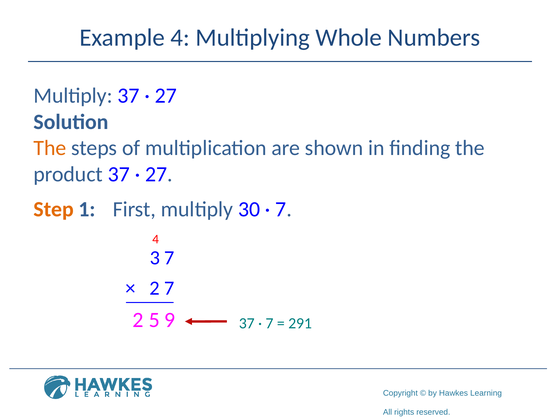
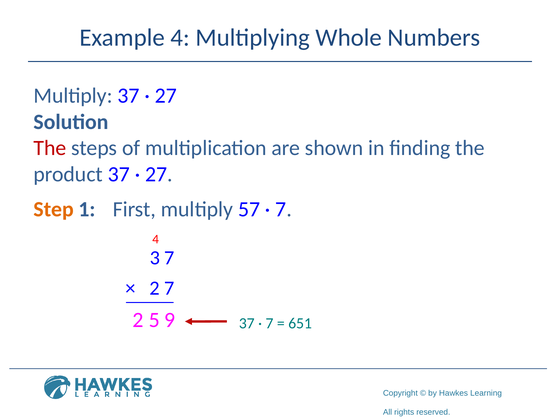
The colour: orange -> red (50, 148)
30: 30 -> 57 (249, 209)
291: 291 -> 651 (300, 323)
